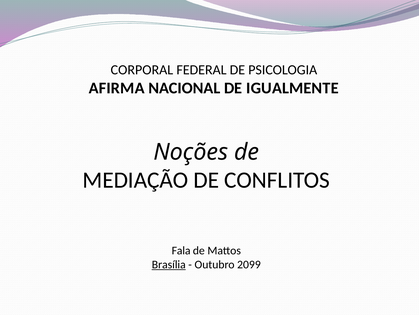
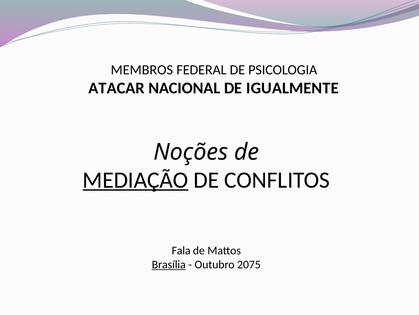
CORPORAL: CORPORAL -> MEMBROS (142, 70)
AFIRMA: AFIRMA -> ATACAR (117, 88)
MEDIAÇÃO underline: none -> present (135, 180)
2099: 2099 -> 2075 (249, 264)
